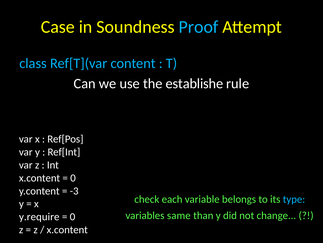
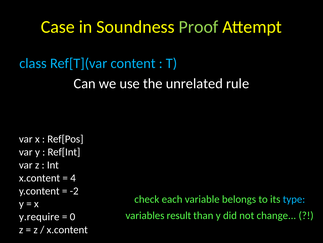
Proof colour: light blue -> light green (199, 27)
establishe: establishe -> unrelated (194, 83)
0: 0 -> 4 (73, 177)
-3: -3 -> -2 (74, 190)
same: same -> result (179, 215)
